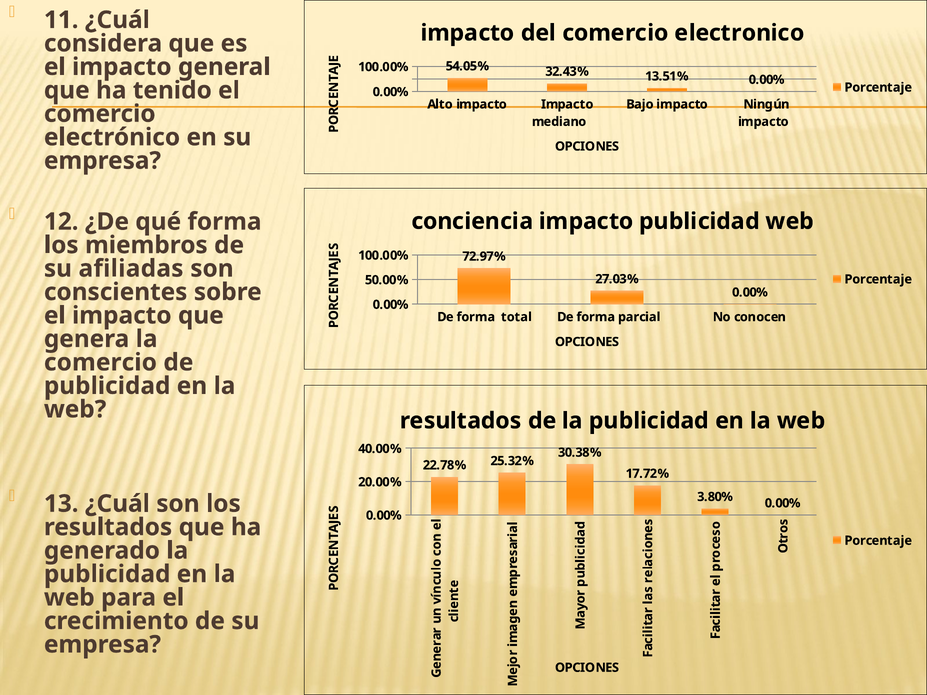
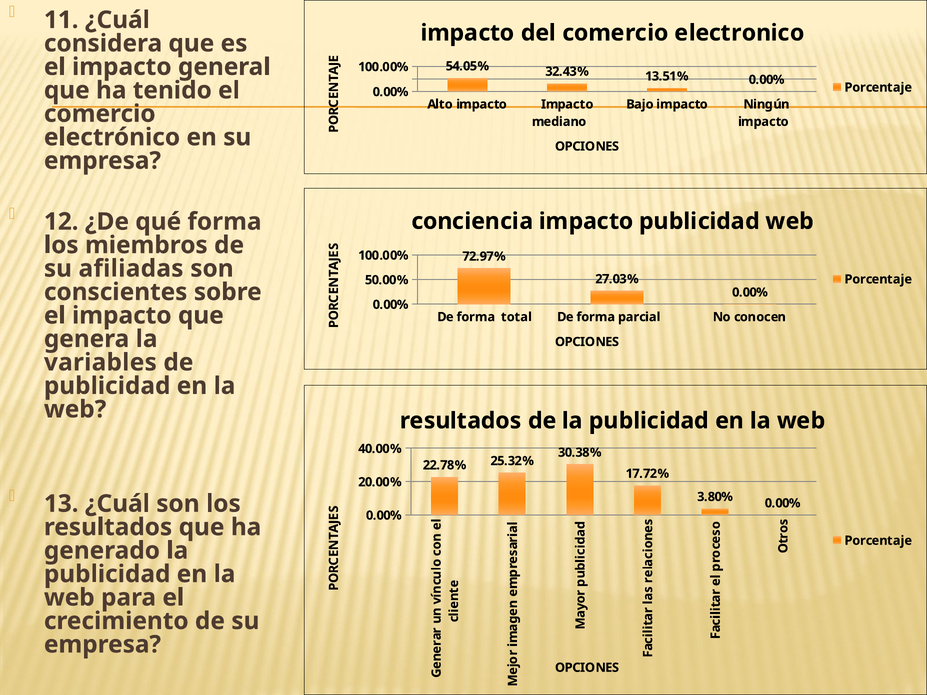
comercio: comercio -> variables (100, 363)
